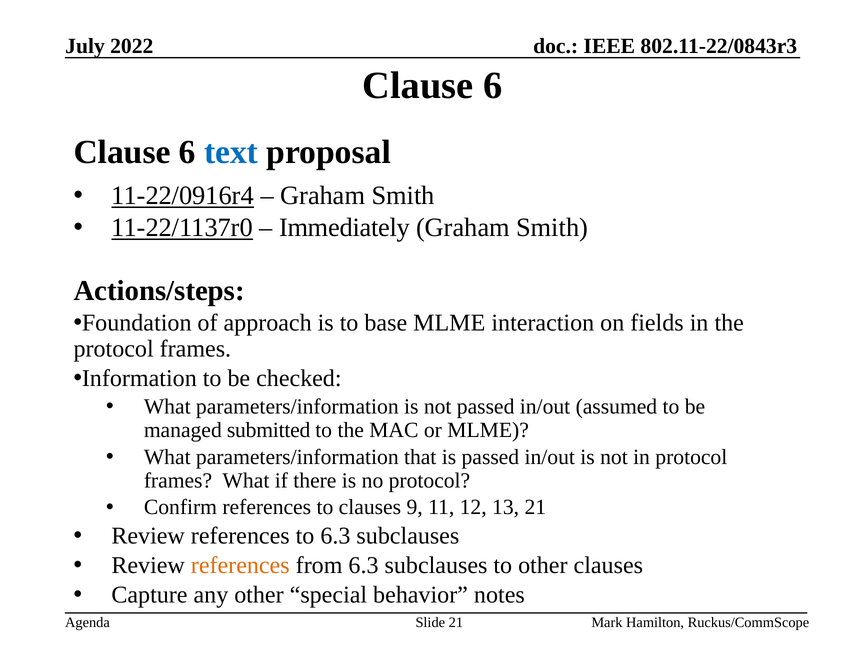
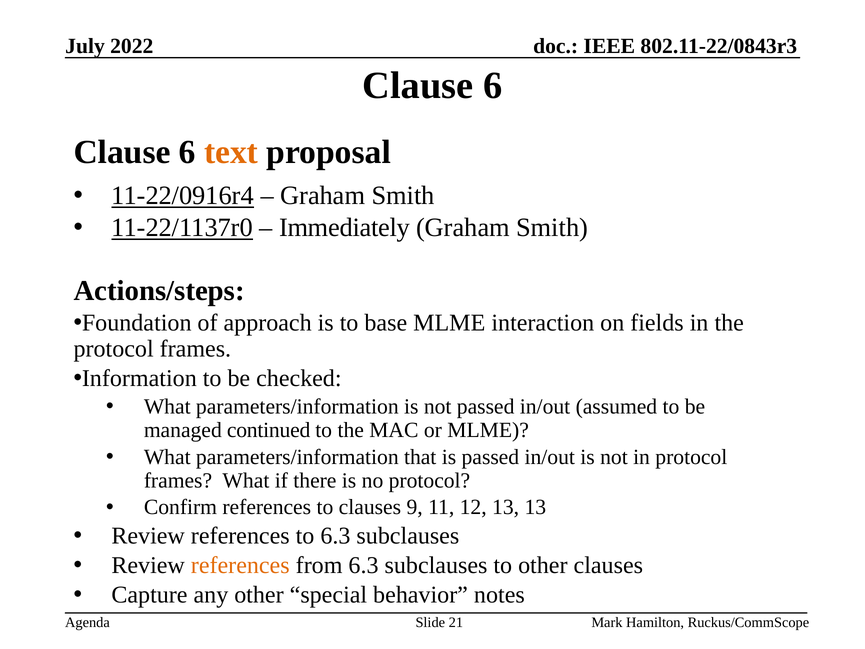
text colour: blue -> orange (231, 152)
submitted: submitted -> continued (269, 430)
13 21: 21 -> 13 (535, 507)
